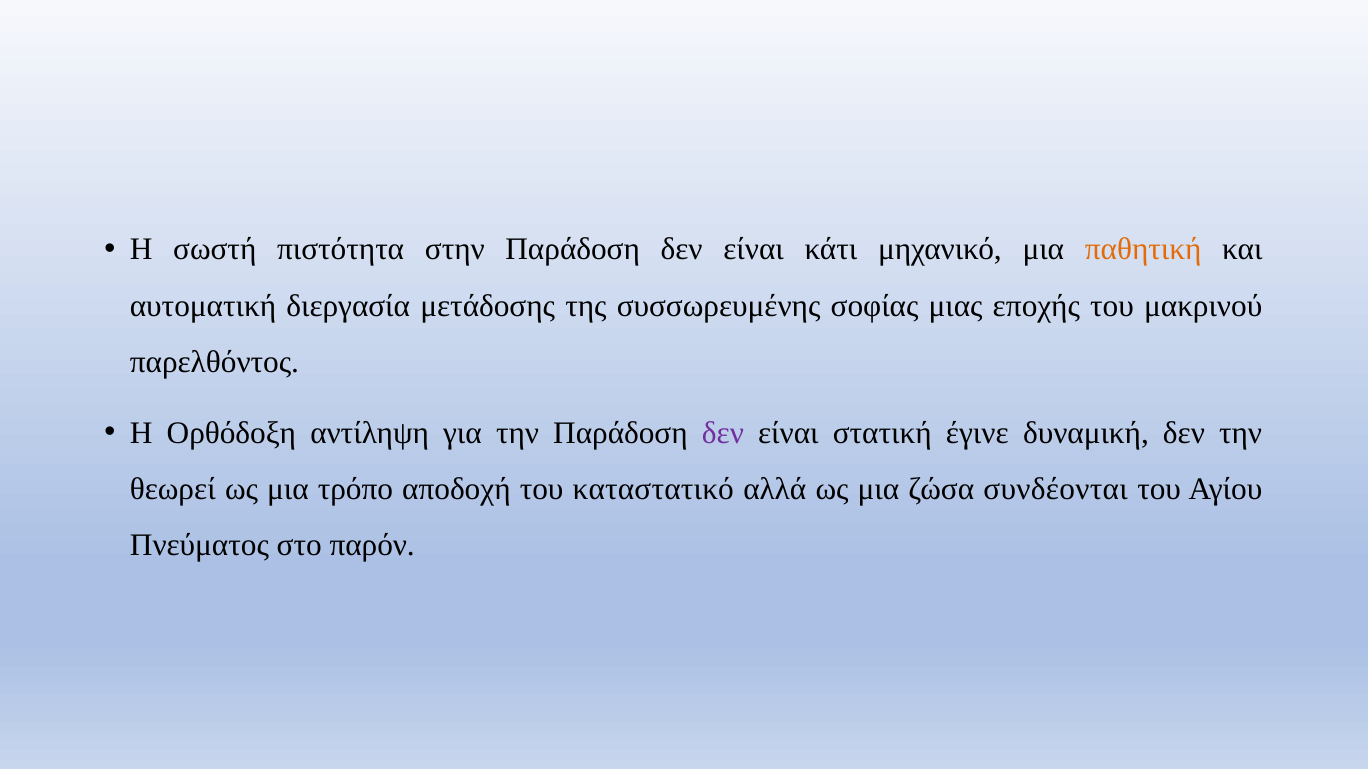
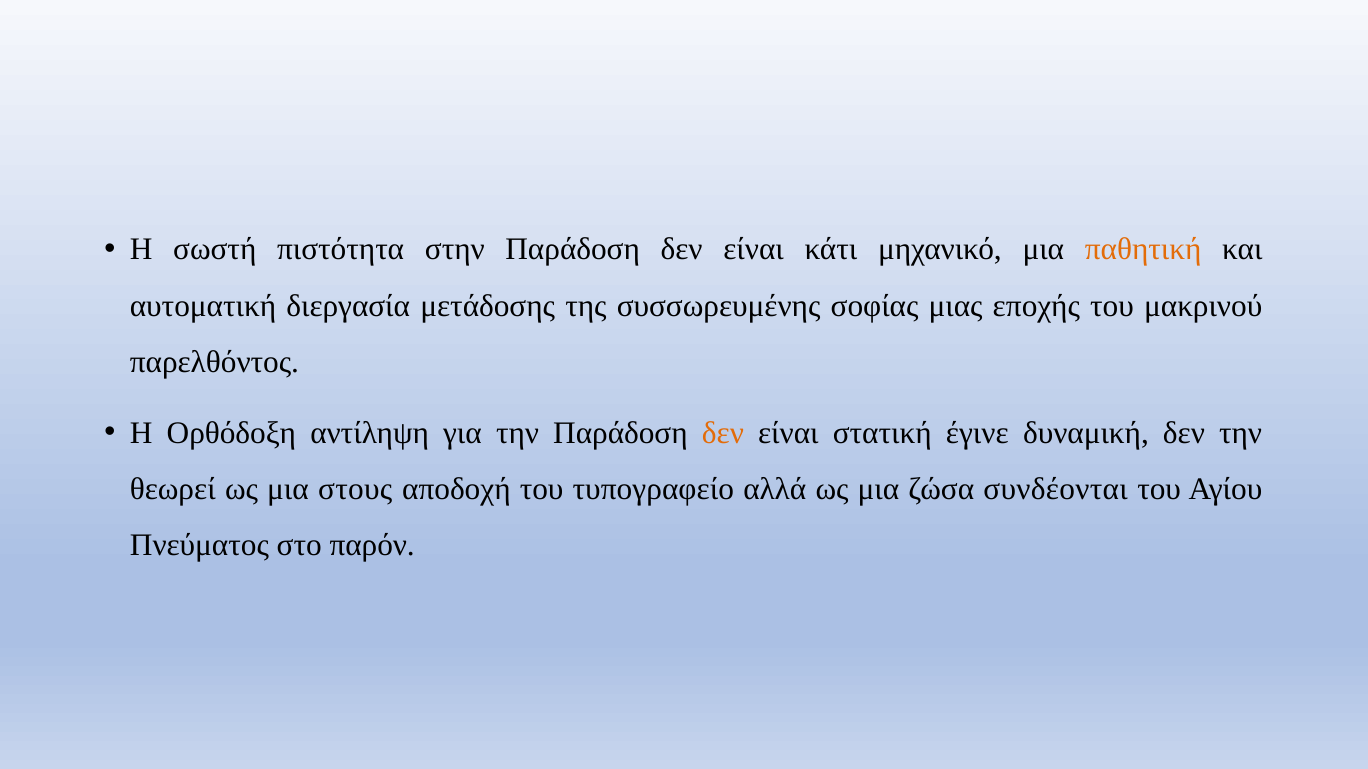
δεν colour: purple -> orange (723, 433)
τρόπο: τρόπο -> στους (355, 489)
καταστατικό: καταστατικό -> τυπογραφείο (653, 489)
